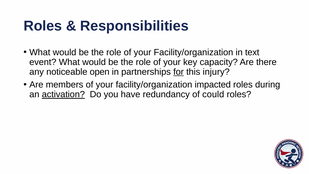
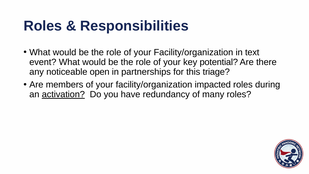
capacity: capacity -> potential (219, 62)
for underline: present -> none (179, 72)
injury: injury -> triage (216, 72)
could: could -> many (213, 94)
